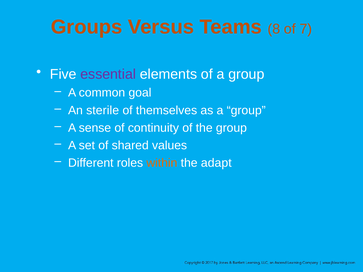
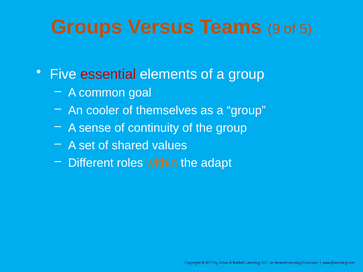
8: 8 -> 9 (274, 29)
7: 7 -> 5 (306, 29)
essential colour: purple -> red (108, 74)
sterile: sterile -> cooler (103, 110)
